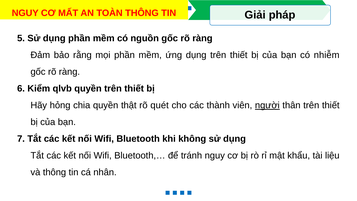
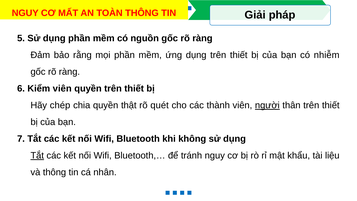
Kiểm qlvb: qlvb -> viên (62, 89)
hỏng: hỏng -> chép (60, 105)
Tắt underline: none -> present (37, 155)
